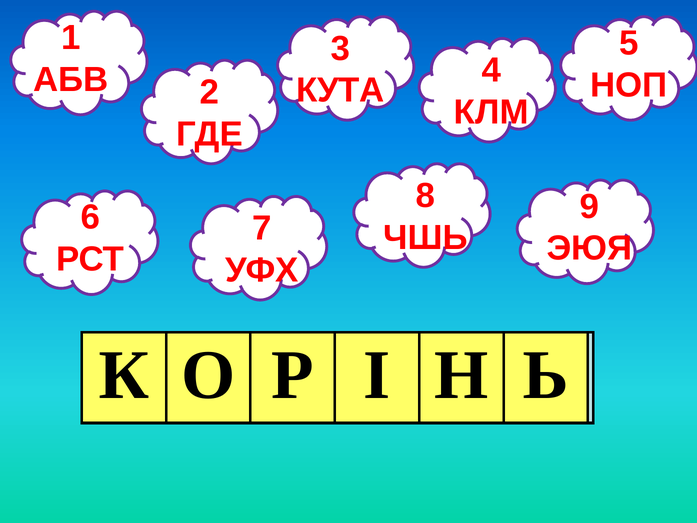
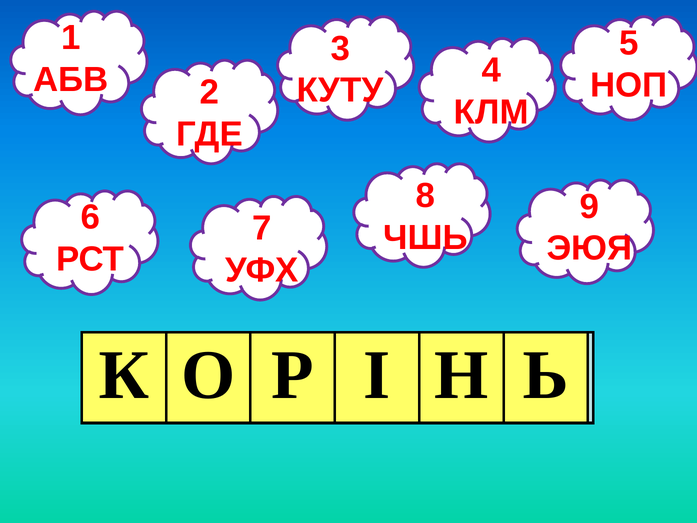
КУТА: КУТА -> КУТУ (340, 90)
